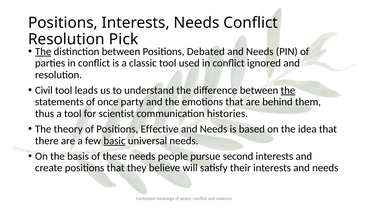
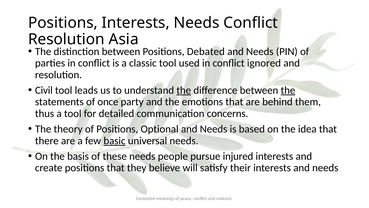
Pick: Pick -> Asia (124, 39)
The underline: present -> none (43, 51)
the underline: none -> present (184, 90)
scientist: scientist -> detailed (116, 113)
histories: histories -> concerns (228, 113)
Effective: Effective -> Optional (160, 129)
second: second -> injured (238, 156)
